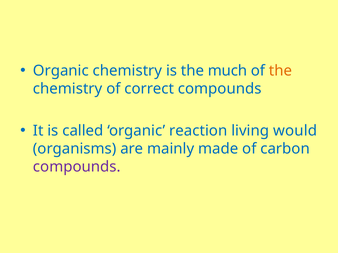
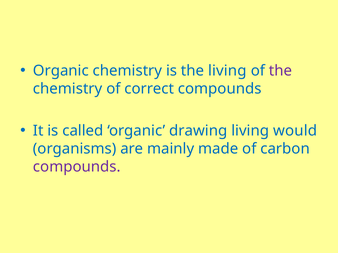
the much: much -> living (227, 71)
the colour: orange -> purple (281, 71)
reaction: reaction -> drawing (198, 131)
